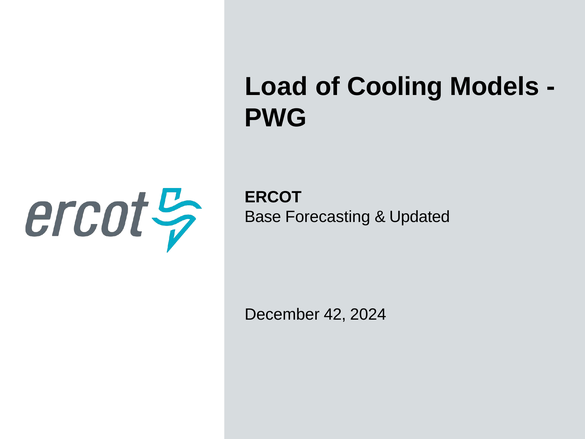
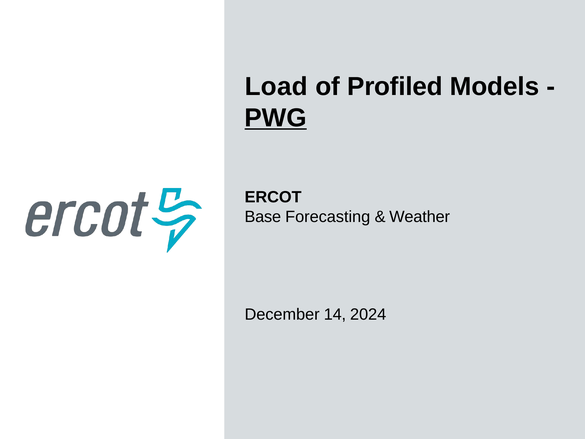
Cooling: Cooling -> Profiled (395, 87)
PWG underline: none -> present (276, 118)
Updated: Updated -> Weather (420, 217)
42: 42 -> 14 (335, 314)
